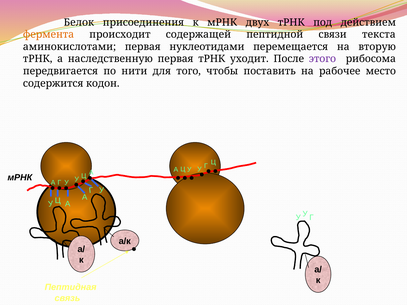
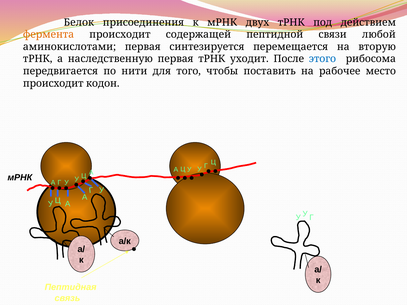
текста: текста -> любой (379, 35)
нуклеотидами: нуклеотидами -> синтезируется (207, 47)
этого colour: purple -> blue (322, 59)
содержится: содержится -> происходит (53, 83)
